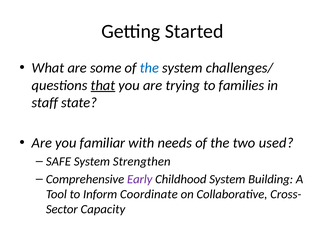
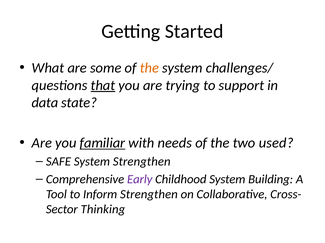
the colour: blue -> orange (149, 68)
families: families -> support (241, 86)
staff: staff -> data (45, 103)
familiar underline: none -> present (102, 143)
Inform Coordinate: Coordinate -> Strengthen (149, 195)
Capacity: Capacity -> Thinking (103, 210)
